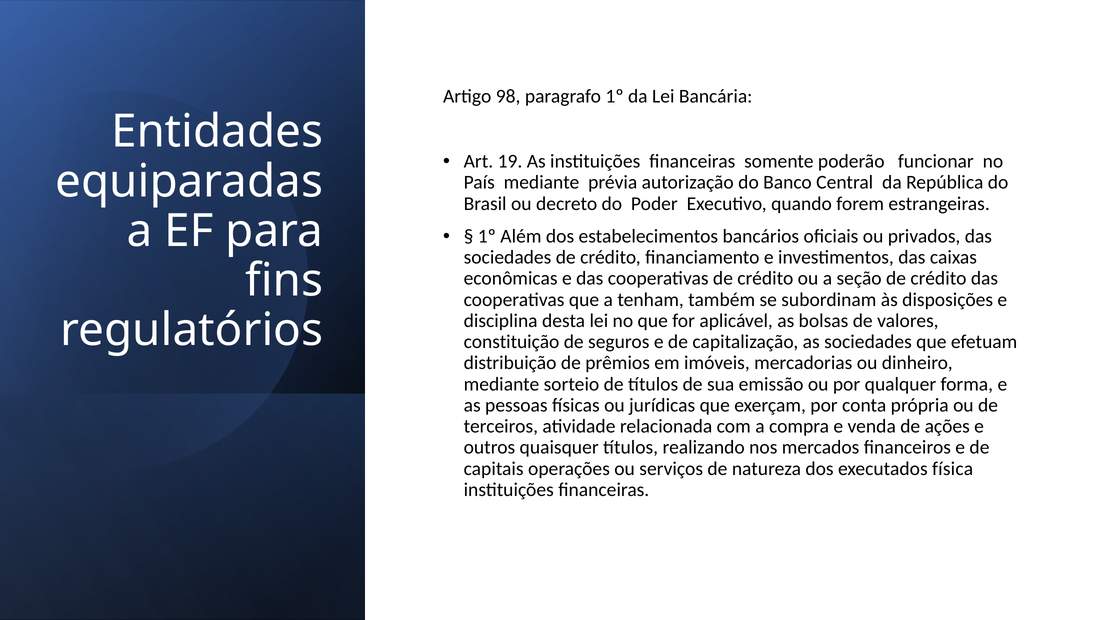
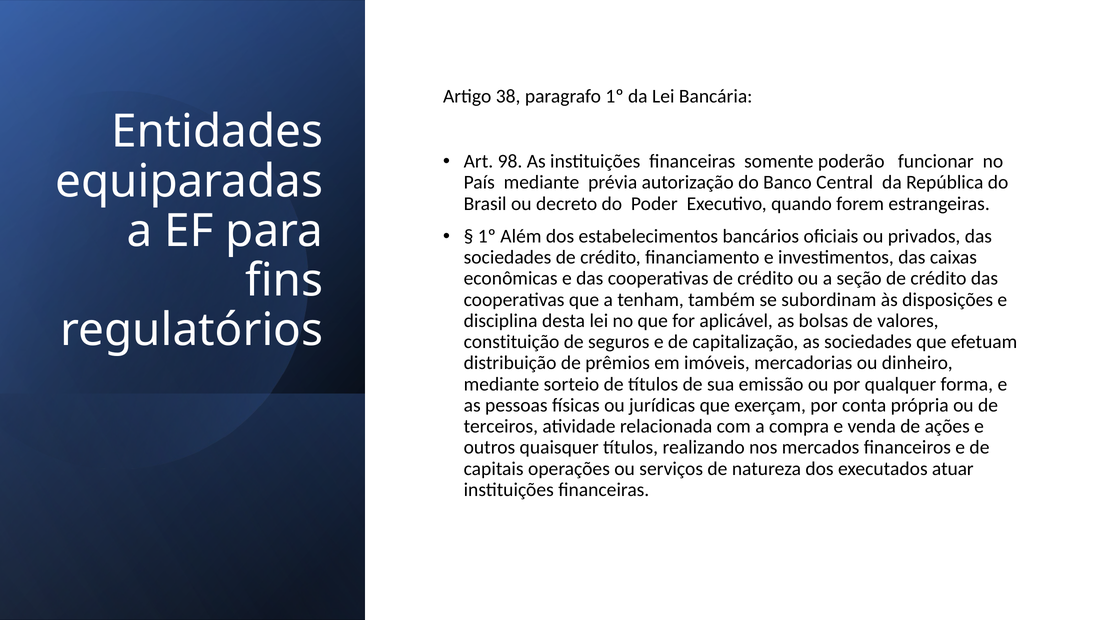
98: 98 -> 38 (508, 96)
19: 19 -> 98 (510, 161)
física: física -> atuar (953, 469)
